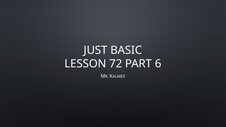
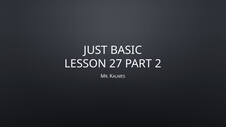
72: 72 -> 27 (116, 64)
6: 6 -> 2 (158, 64)
